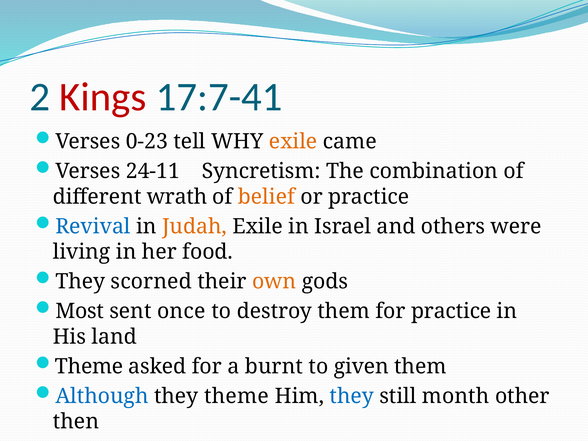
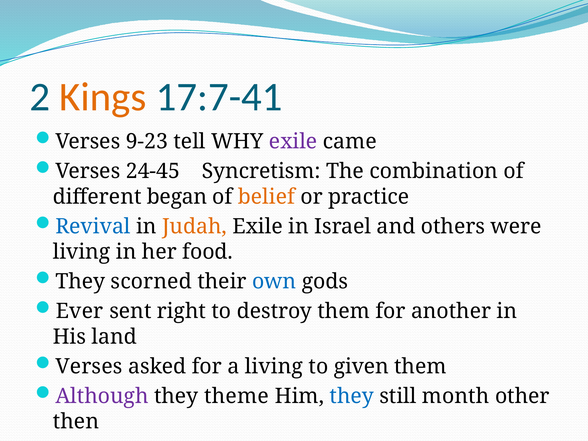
Kings colour: red -> orange (103, 97)
0-23: 0-23 -> 9-23 (147, 142)
exile colour: orange -> purple (293, 142)
24-11: 24-11 -> 24-45 (153, 171)
wrath: wrath -> began (177, 197)
own colour: orange -> blue (274, 282)
Most: Most -> Ever (79, 311)
once: once -> right (181, 311)
for practice: practice -> another (451, 311)
Theme: Theme -> Verses (89, 366)
a burnt: burnt -> living (274, 366)
Although colour: blue -> purple (102, 396)
